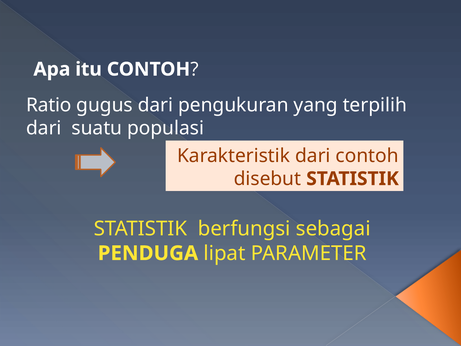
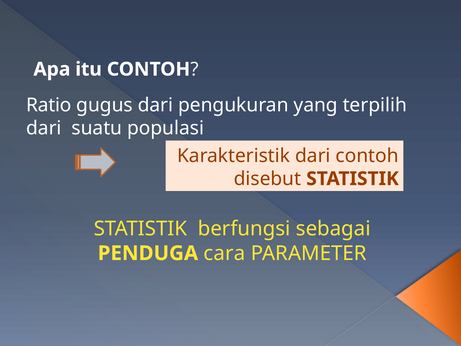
lipat: lipat -> cara (224, 253)
